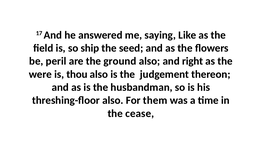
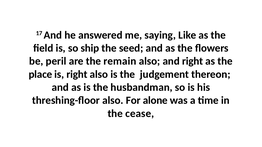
ground: ground -> remain (120, 61)
were: were -> place (40, 74)
is thou: thou -> right (77, 74)
them: them -> alone (155, 101)
